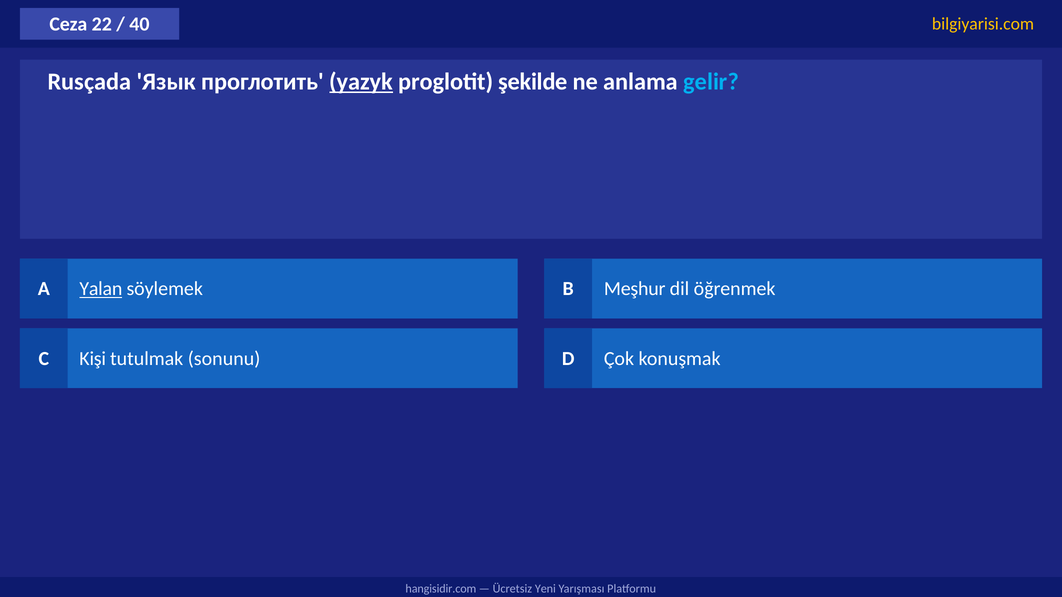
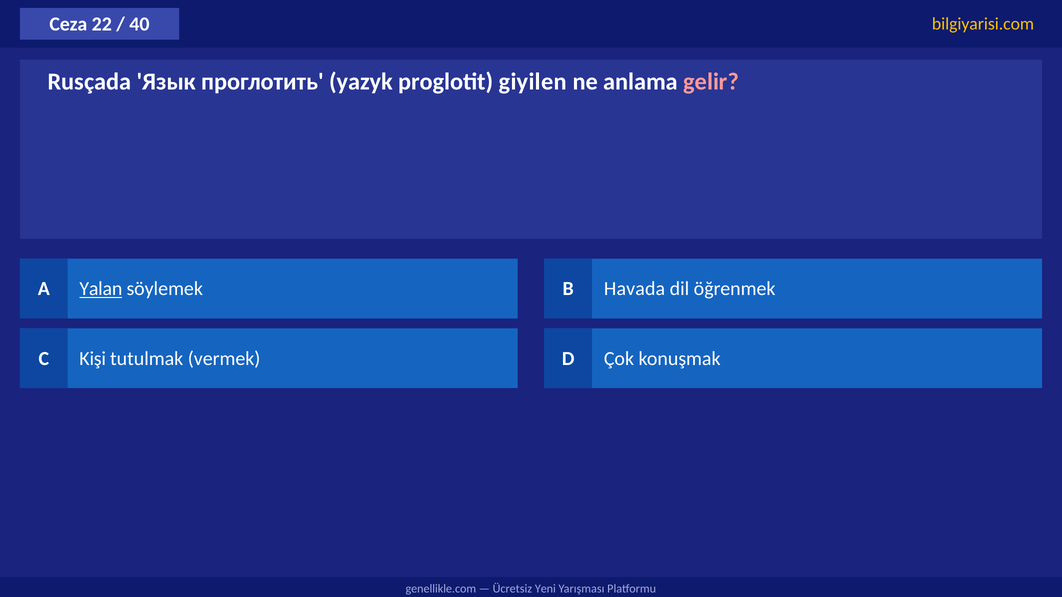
yazyk underline: present -> none (361, 82)
şekilde: şekilde -> giyilen (533, 82)
gelir colour: light blue -> pink (711, 82)
Meşhur: Meşhur -> Havada (635, 289)
sonunu: sonunu -> vermek (224, 359)
hangisidir.com: hangisidir.com -> genellikle.com (441, 589)
